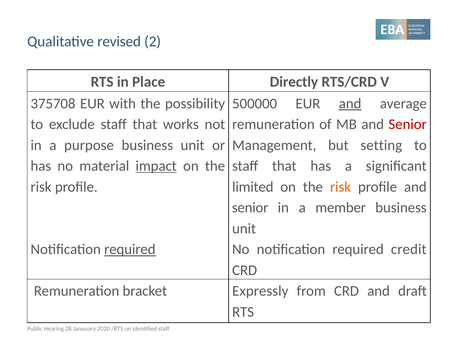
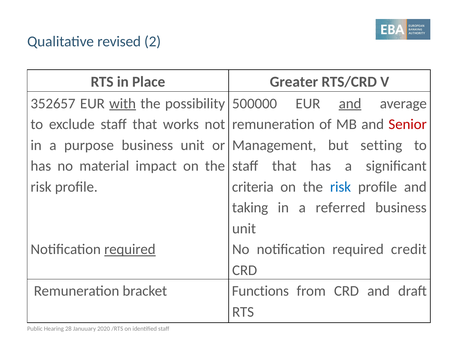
Directly: Directly -> Greater (294, 82)
375708: 375708 -> 352657 (53, 103)
with underline: none -> present (123, 103)
impact underline: present -> none (156, 166)
limited: limited -> criteria (253, 187)
risk colour: orange -> blue (341, 187)
senior: senior -> taking (250, 208)
member: member -> referred (341, 208)
Expressly: Expressly -> Functions (260, 291)
